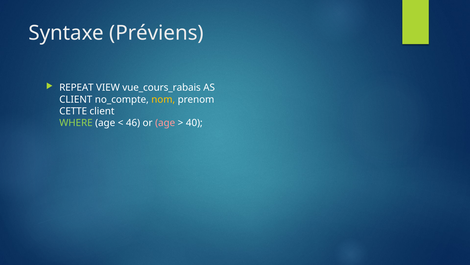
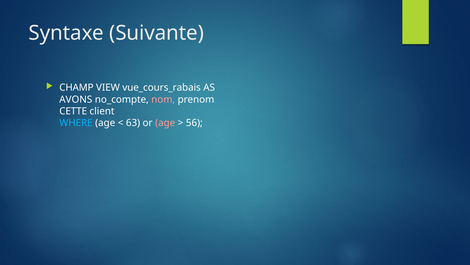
Préviens: Préviens -> Suivante (157, 33)
REPEAT: REPEAT -> CHAMP (76, 87)
CLIENT: CLIENT -> AVONS (76, 99)
nom colour: yellow -> pink (163, 99)
WHERE colour: light green -> light blue (76, 123)
46: 46 -> 63 (133, 123)
40: 40 -> 56 (194, 123)
